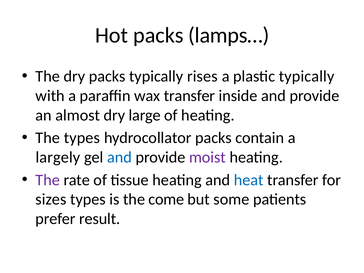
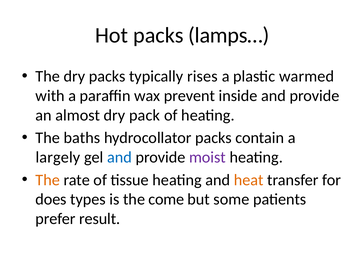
plastic typically: typically -> warmed (307, 76)
wax transfer: transfer -> prevent (189, 96)
large: large -> pack (145, 115)
The types: types -> baths (82, 138)
The colour: purple -> orange (48, 180)
heat colour: blue -> orange (249, 180)
sizes: sizes -> does (51, 199)
